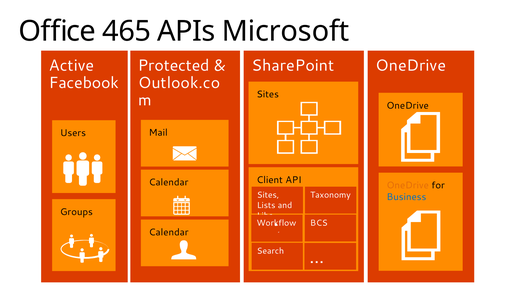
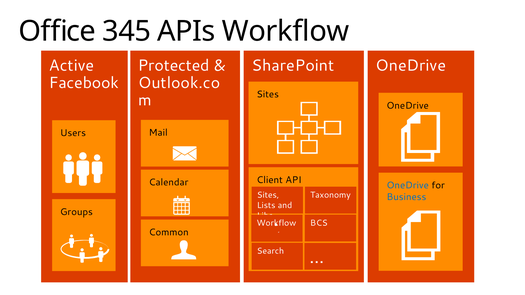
465: 465 -> 345 (127, 31)
APIs Microsoft: Microsoft -> Workflow (286, 31)
OneDrive colour: orange -> blue (408, 186)
Calendar: Calendar -> Common (169, 233)
